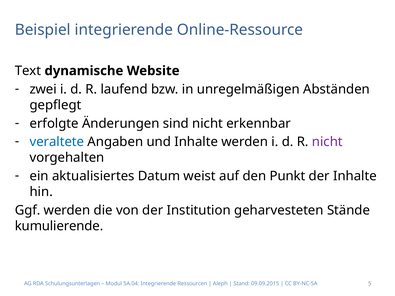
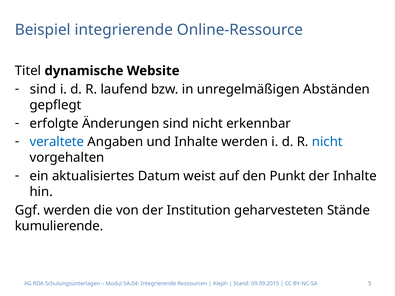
Text: Text -> Titel (28, 71)
zwei: zwei -> sind (43, 89)
nicht colour: purple -> blue (327, 142)
